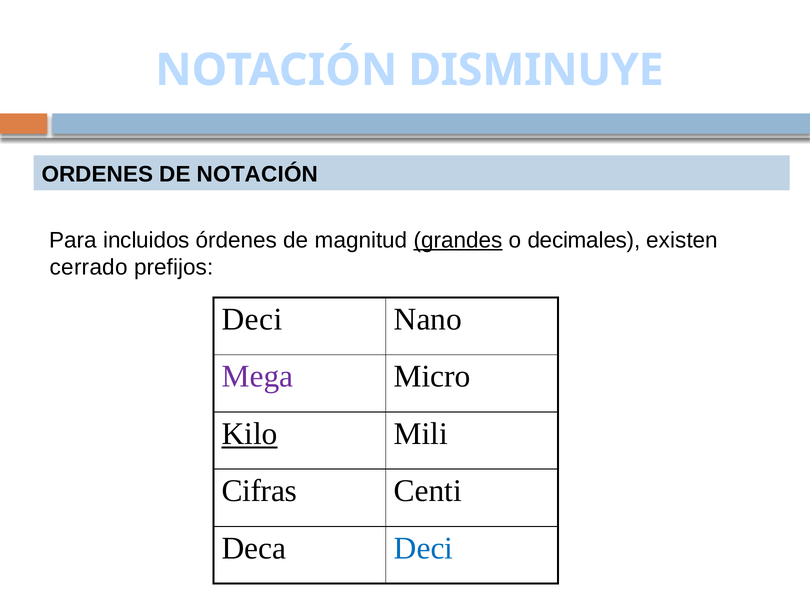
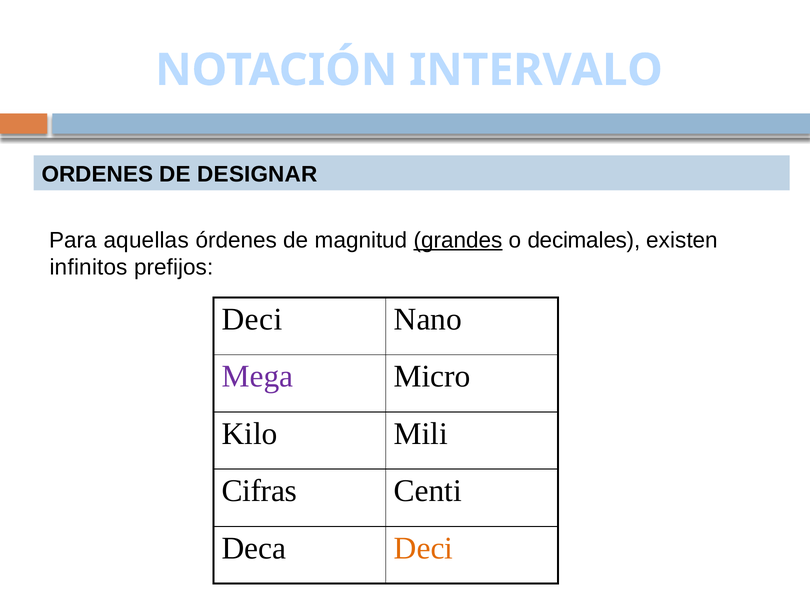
DISMINUYE: DISMINUYE -> INTERVALO (536, 70)
DE NOTACIÓN: NOTACIÓN -> DESIGNAR (258, 174)
incluidos: incluidos -> aquellas (146, 240)
cerrado: cerrado -> infinitos (89, 267)
Kilo underline: present -> none (250, 433)
Deci colour: blue -> orange (424, 548)
